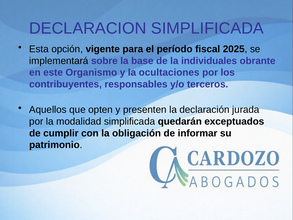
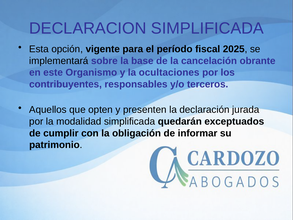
individuales: individuales -> cancelación (209, 61)
